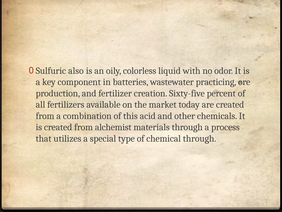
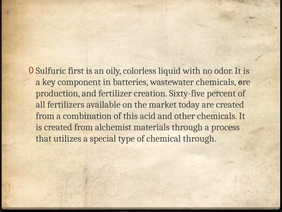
also: also -> first (76, 71)
wastewater practicing: practicing -> chemicals (216, 82)
